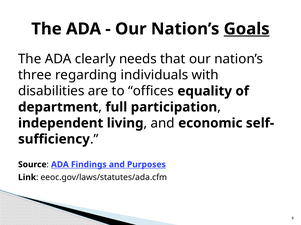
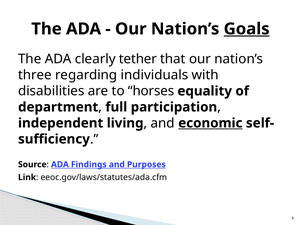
needs: needs -> tether (138, 59)
offices: offices -> horses (151, 91)
economic underline: none -> present (210, 124)
